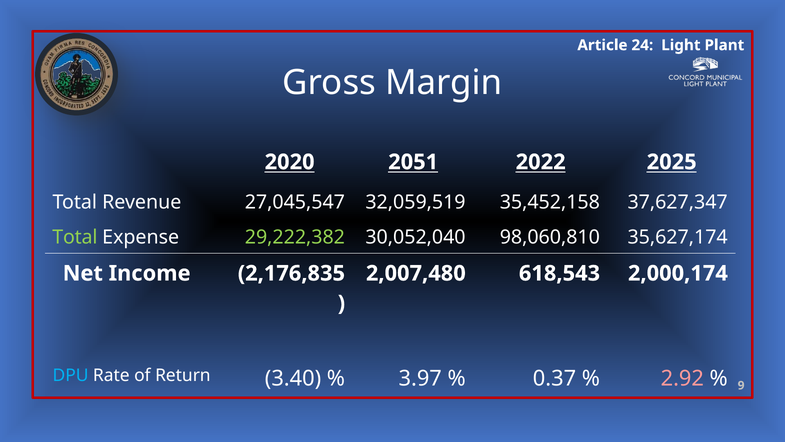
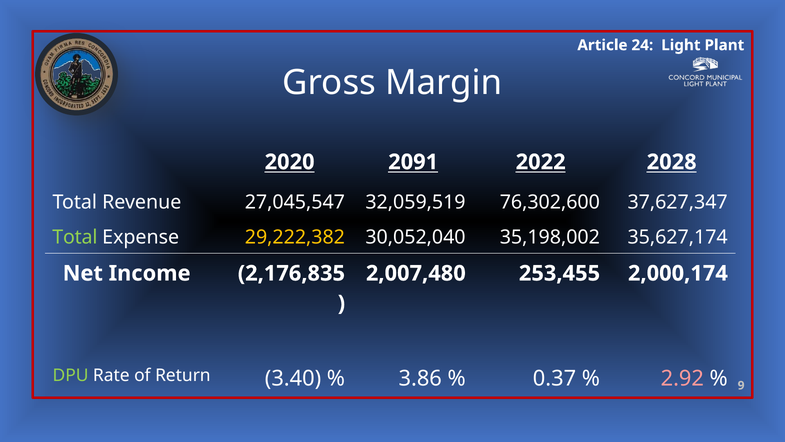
2051: 2051 -> 2091 (413, 162)
2025: 2025 -> 2028 (672, 162)
35,452,158: 35,452,158 -> 76,302,600 (550, 202)
29,222,382 colour: light green -> yellow (295, 237)
98,060,810: 98,060,810 -> 35,198,002 (550, 237)
618,543: 618,543 -> 253,455 (559, 273)
DPU colour: light blue -> light green (71, 375)
3.97: 3.97 -> 3.86 (420, 378)
